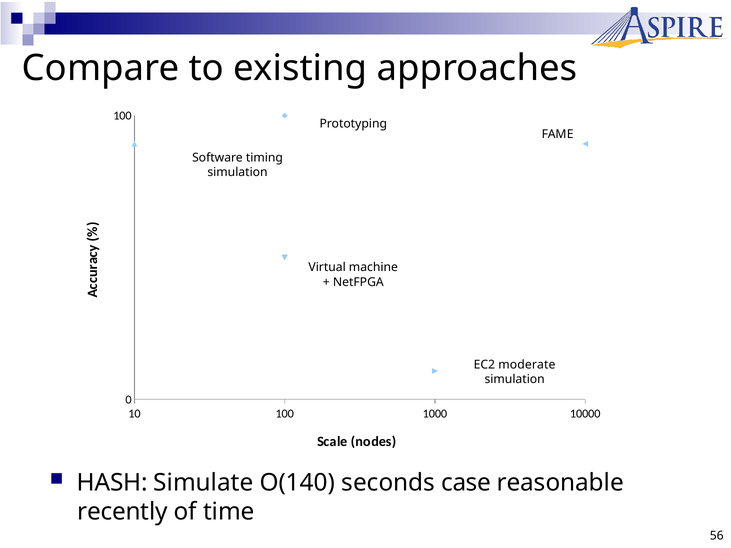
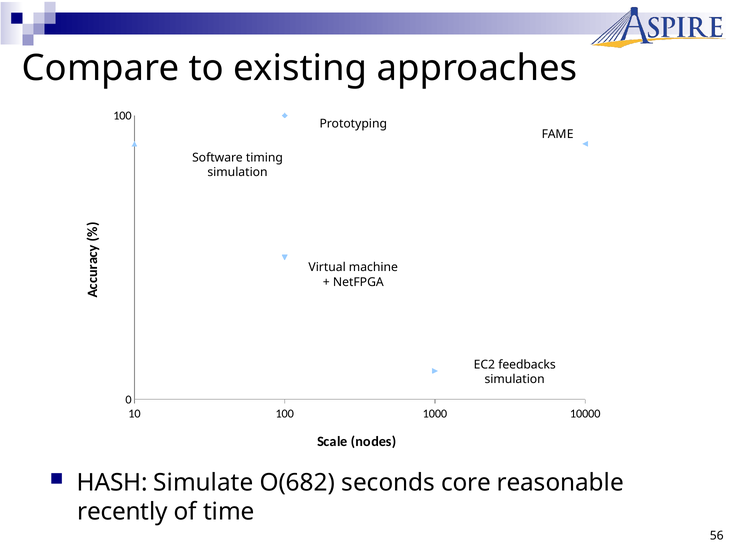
moderate: moderate -> feedbacks (527, 365)
O(140: O(140 -> O(682 (297, 483)
case: case -> core (466, 483)
